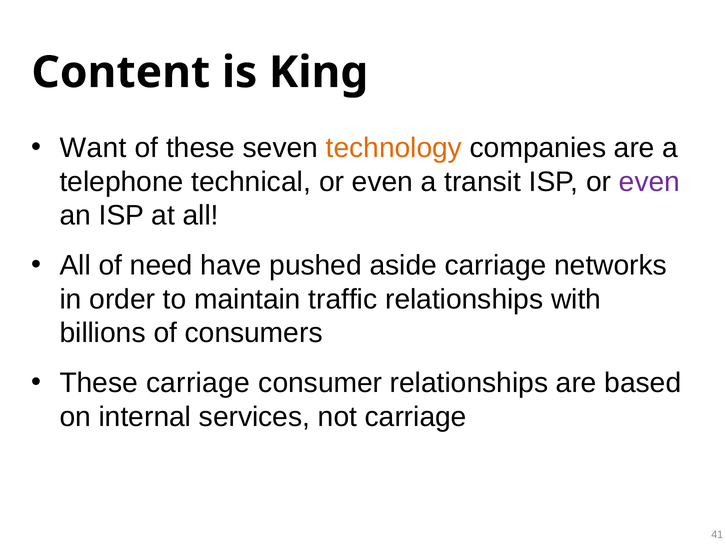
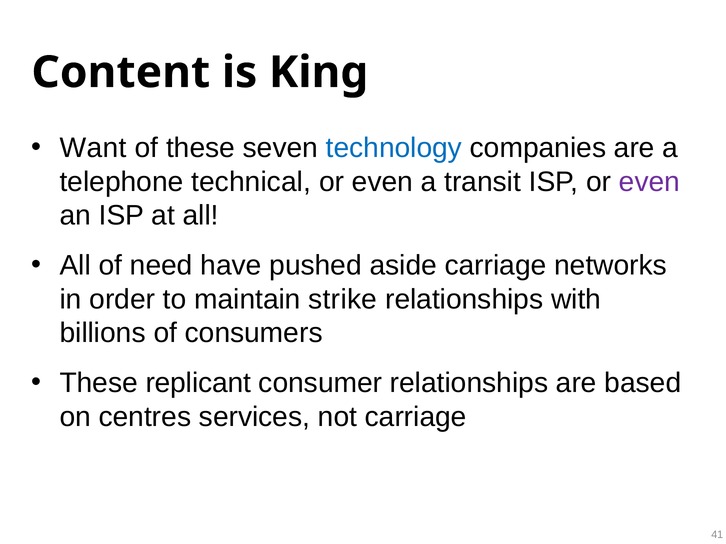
technology colour: orange -> blue (394, 148)
traffic: traffic -> strike (343, 300)
These carriage: carriage -> replicant (198, 383)
internal: internal -> centres (145, 417)
